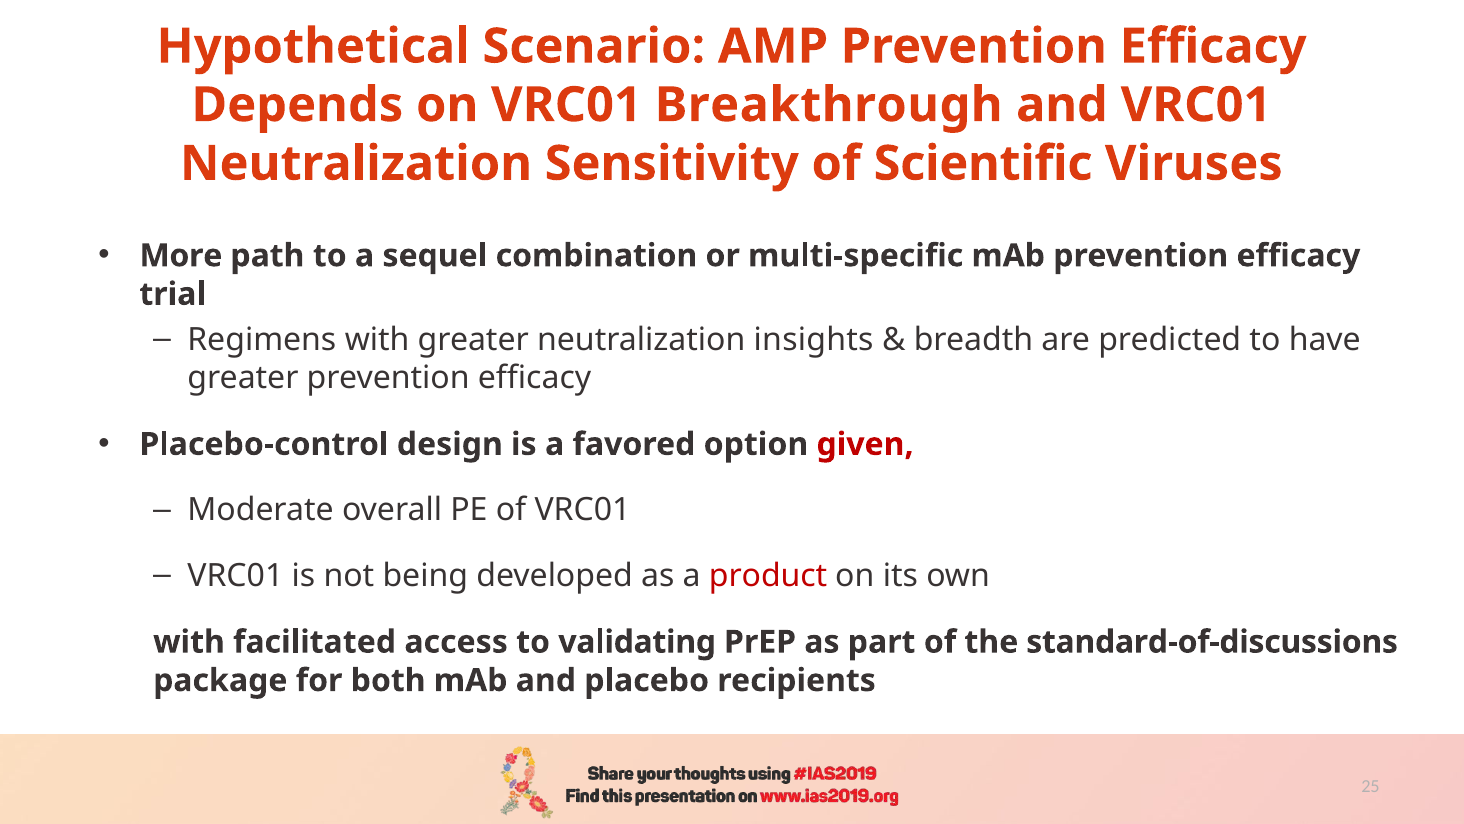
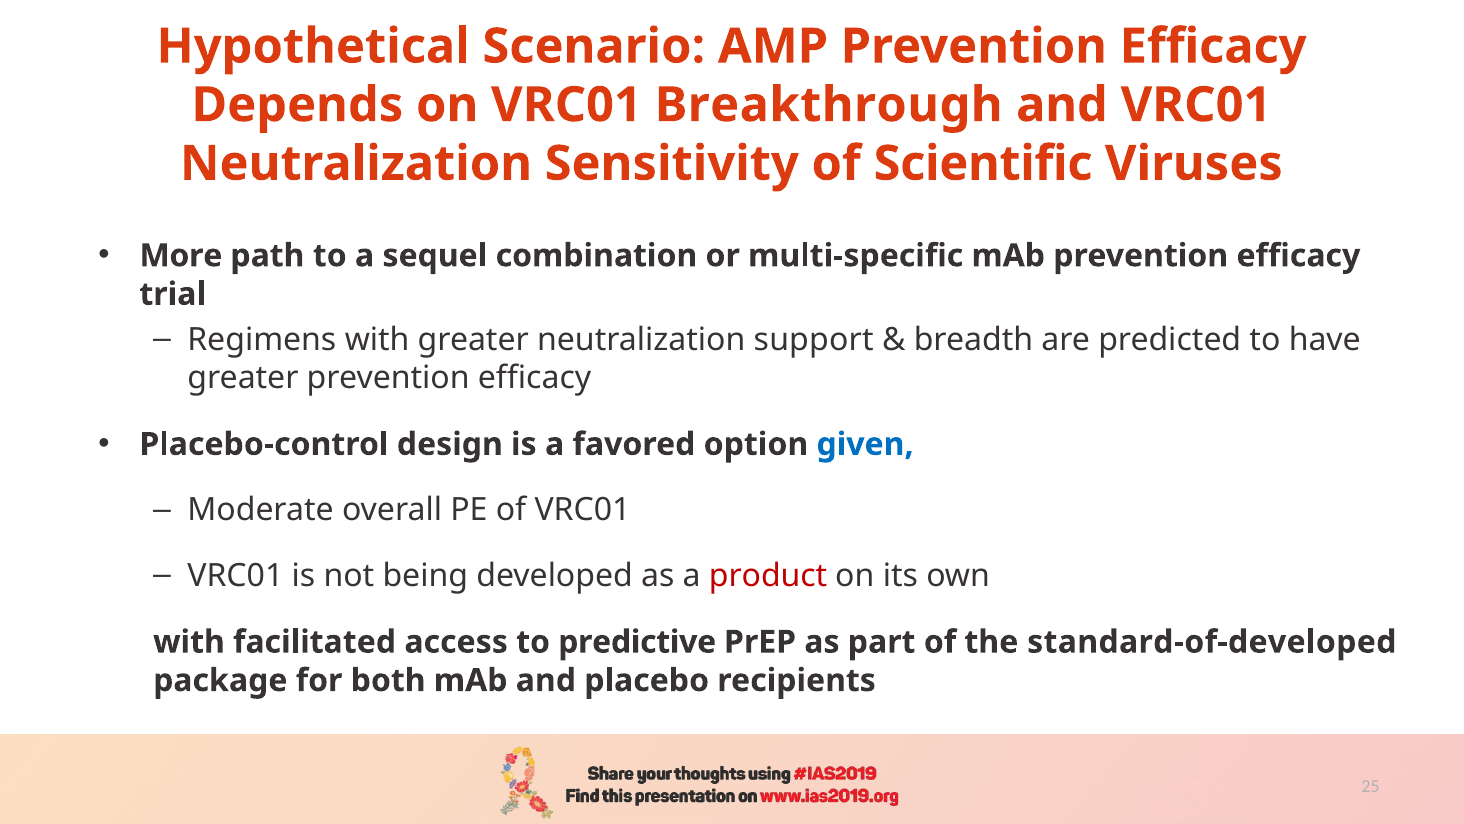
insights: insights -> support (814, 340)
given colour: red -> blue (865, 444)
validating: validating -> predictive (637, 642)
standard-of-discussions: standard-of-discussions -> standard-of-developed (1212, 642)
